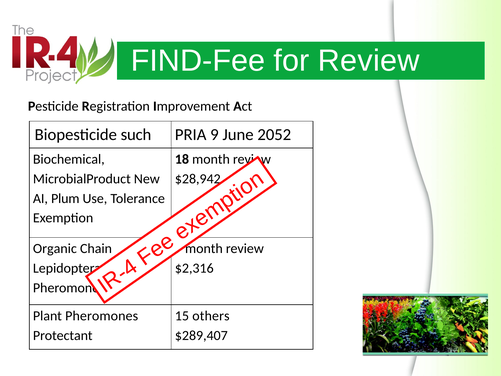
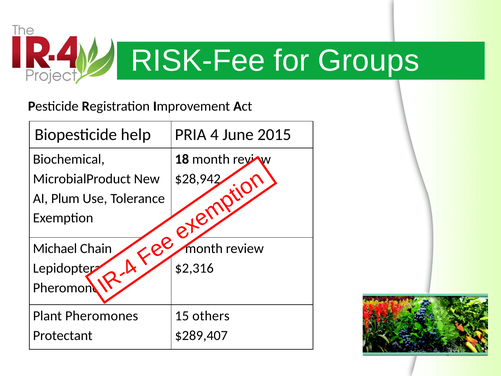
FIND-Fee: FIND-Fee -> RISK-Fee (198, 61)
for Review: Review -> Groups (369, 61)
such: such -> help (136, 134)
PRIA 9: 9 -> 4 (214, 134)
2052: 2052 -> 2015 (274, 134)
Organic: Organic -> Michael (55, 249)
